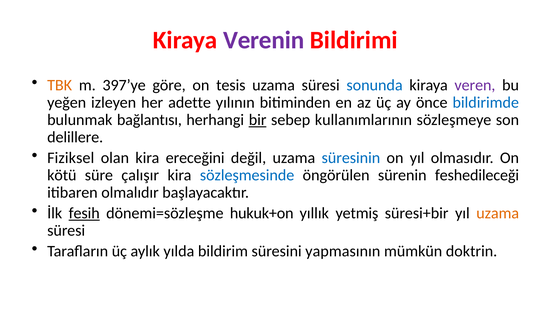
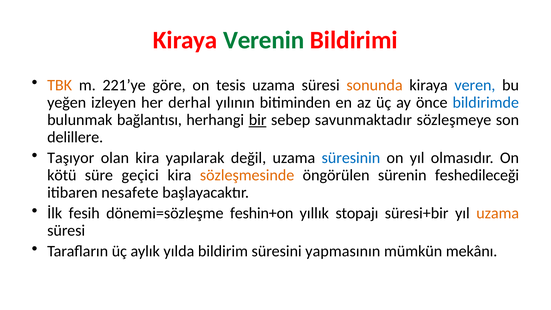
Verenin colour: purple -> green (264, 40)
397’ye: 397’ye -> 221’ye (124, 85)
sonunda colour: blue -> orange (375, 85)
veren colour: purple -> blue (475, 85)
adette: adette -> derhal (189, 103)
kullanımlarının: kullanımlarının -> savunmaktadır (363, 120)
Fiziksel: Fiziksel -> Taşıyor (71, 158)
ereceğini: ereceğini -> yapılarak (195, 158)
çalışır: çalışır -> geçici (140, 175)
sözleşmesinde colour: blue -> orange (247, 175)
olmalıdır: olmalıdır -> nesafete (130, 193)
fesih underline: present -> none (84, 213)
hukuk+on: hukuk+on -> feshin+on (262, 213)
yetmiş: yetmiş -> stopajı (357, 213)
doktrin: doktrin -> mekânı (472, 251)
